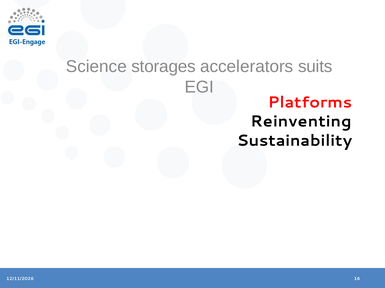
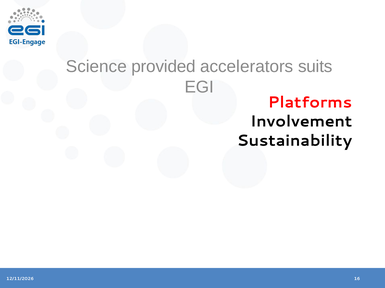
storages: storages -> provided (164, 67)
Reinventing: Reinventing -> Involvement (301, 122)
